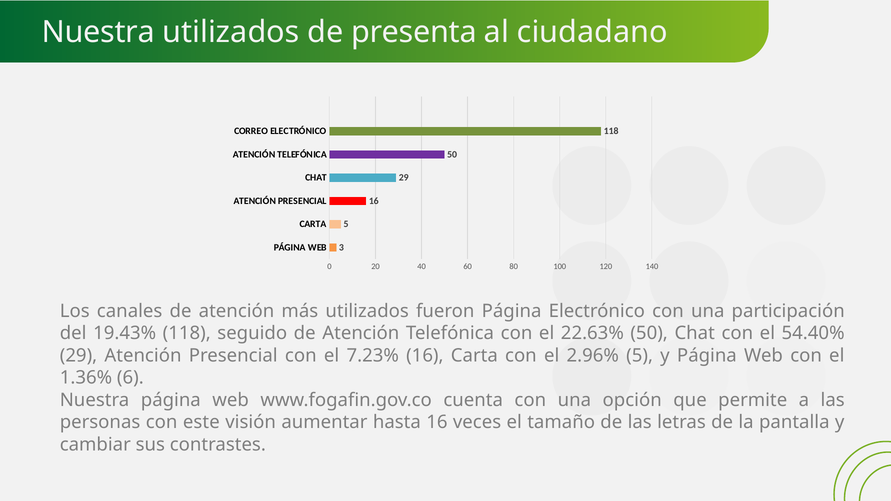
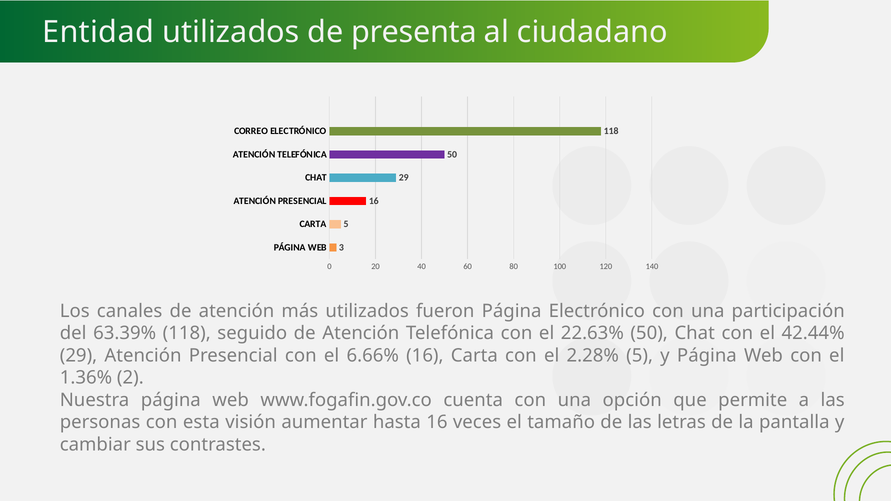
Nuestra: Nuestra -> Entidad (98, 32)
19.43%: 19.43% -> 63.39% (125, 333)
54.40%: 54.40% -> 42.44% (813, 333)
7.23%: 7.23% -> 6.66% (373, 356)
2.96%: 2.96% -> 2.28% (593, 356)
6: 6 -> 2 (130, 378)
este: este -> esta (201, 422)
